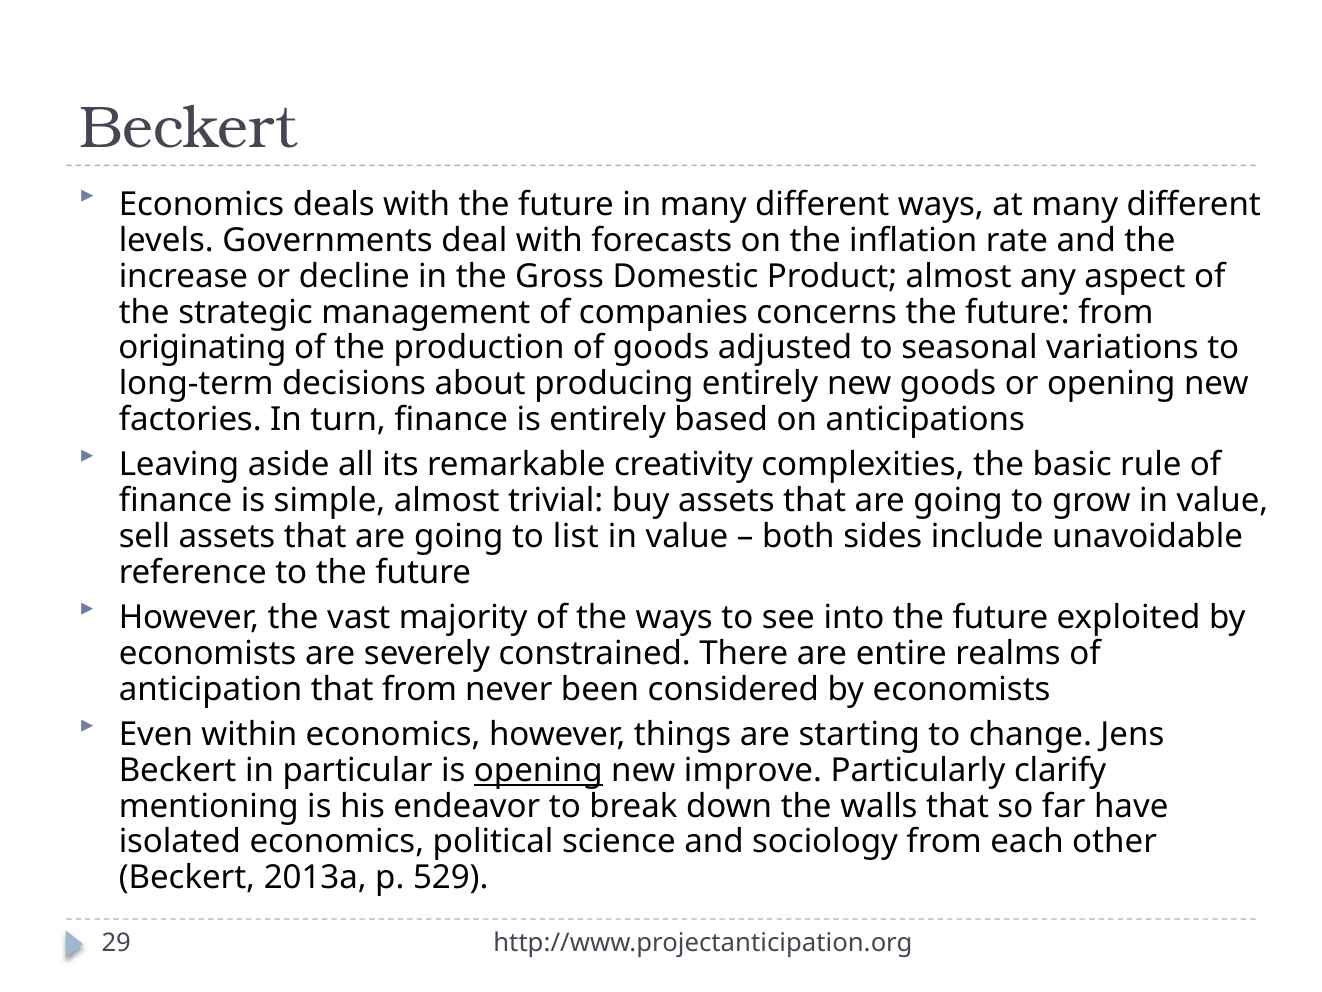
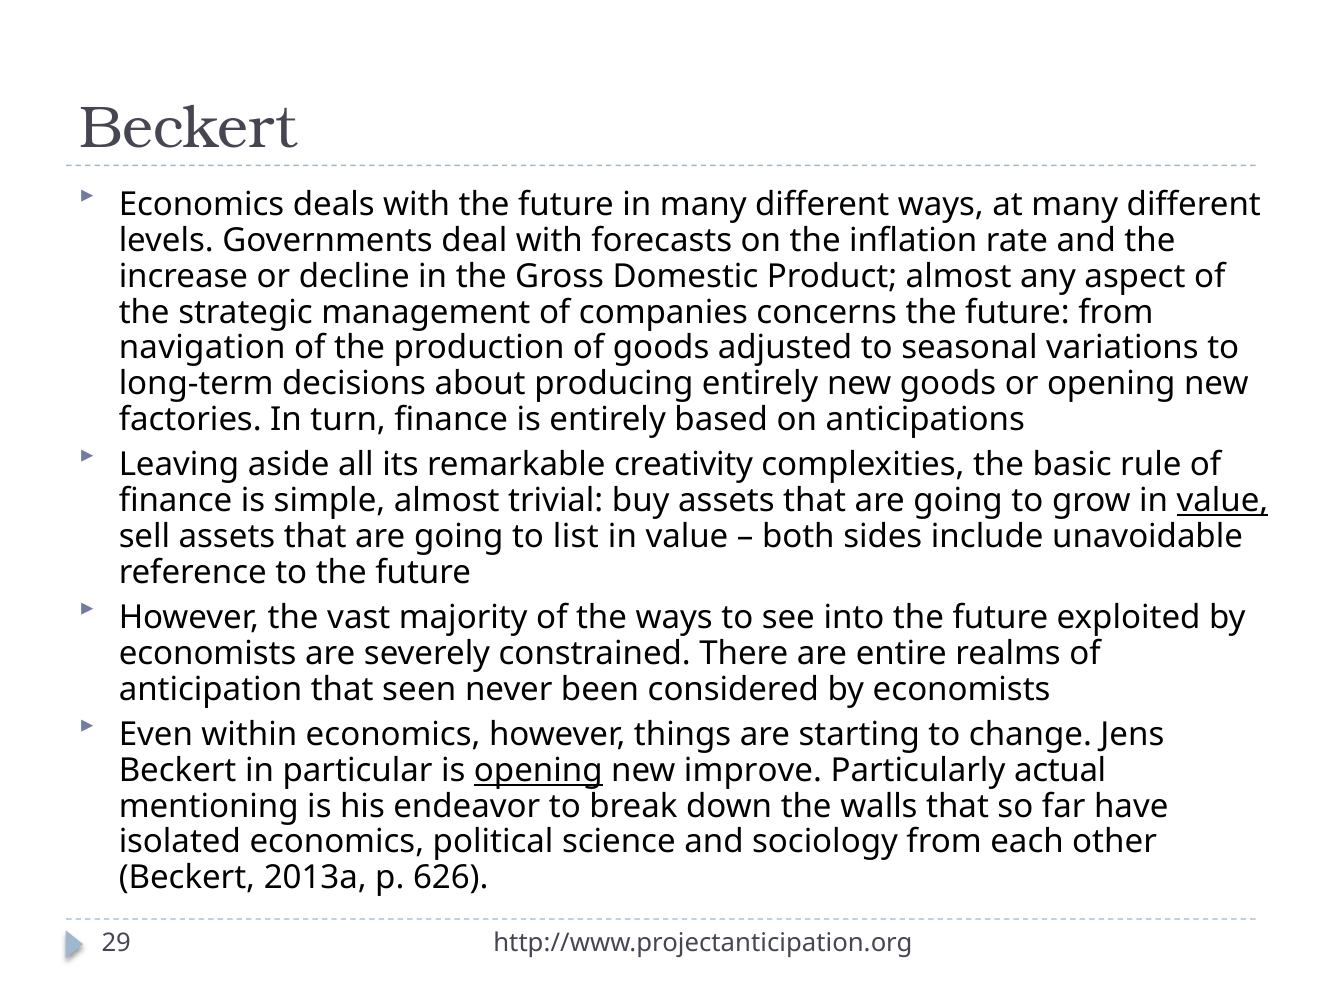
originating: originating -> navigation (202, 348)
value underline: none -> present (1222, 500)
that from: from -> seen (419, 689)
clarify: clarify -> actual (1060, 770)
529: 529 -> 626 (451, 877)
